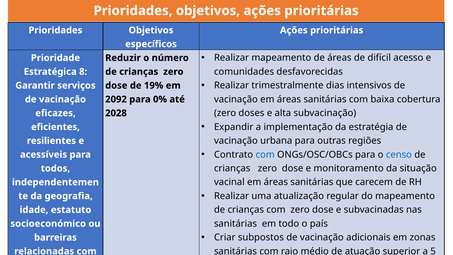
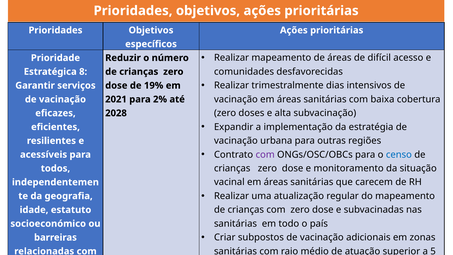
2092: 2092 -> 2021 (116, 99)
0%: 0% -> 2% (160, 99)
com colour: blue -> purple (265, 154)
